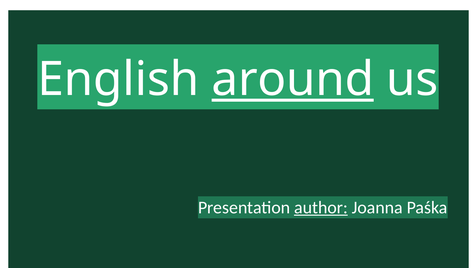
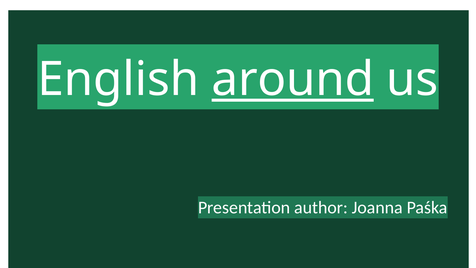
author underline: present -> none (321, 207)
